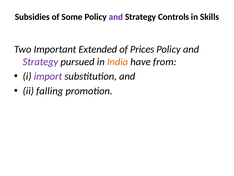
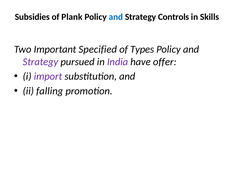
Some: Some -> Plank (72, 17)
and colour: purple -> blue (116, 17)
Extended: Extended -> Specified (98, 49)
Prices: Prices -> Types (142, 49)
India colour: orange -> purple (118, 62)
from: from -> offer (165, 62)
